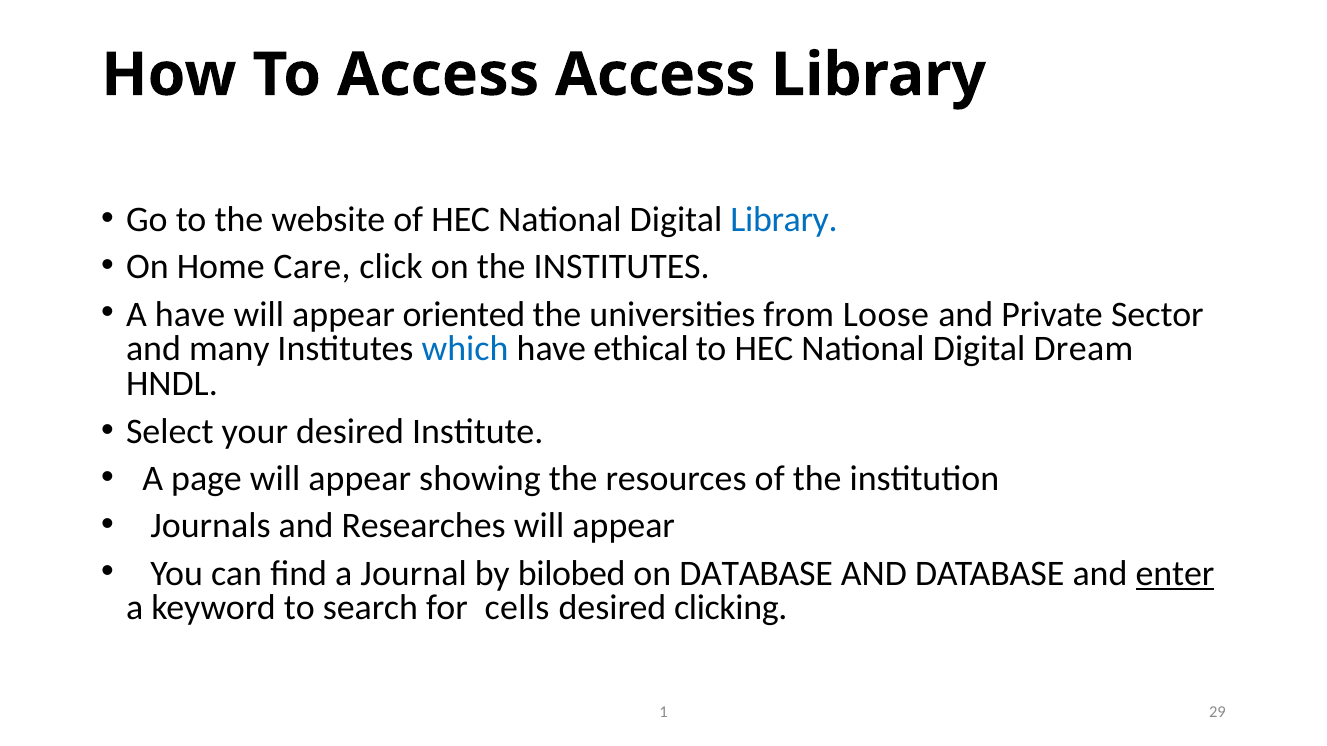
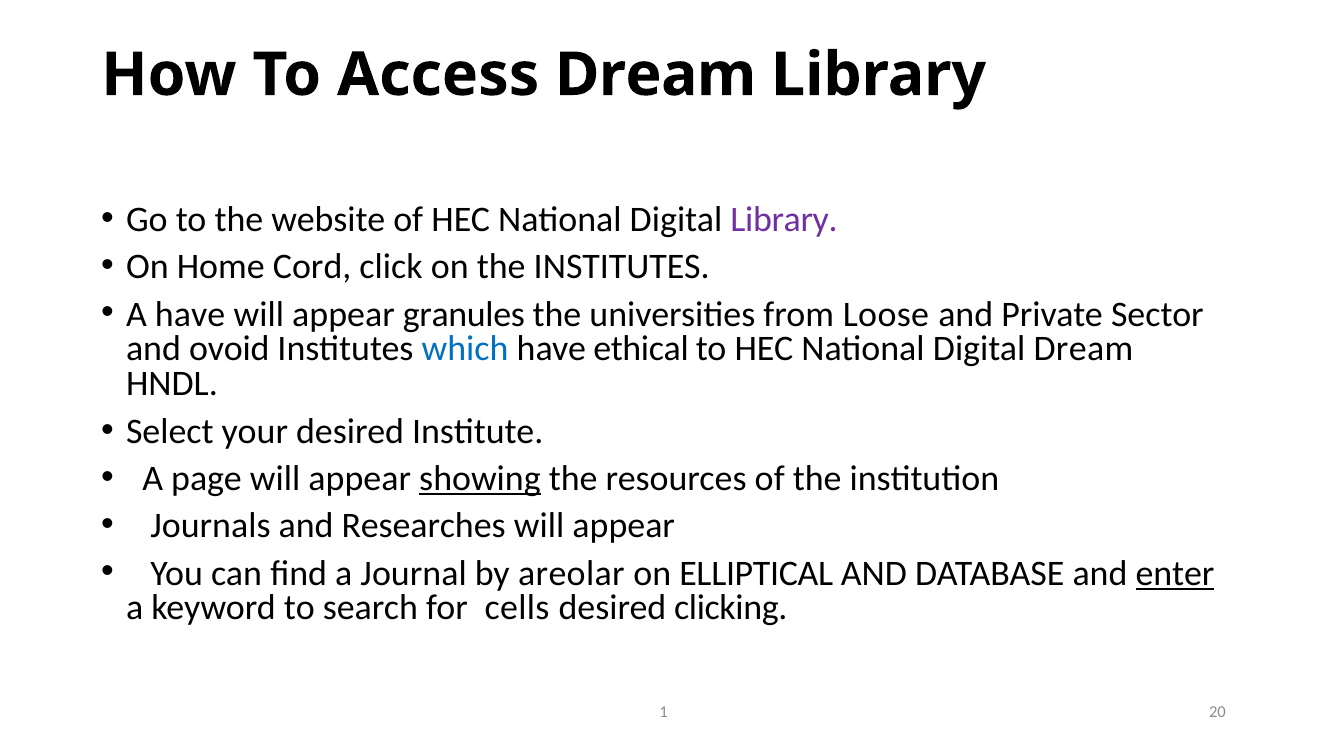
Access Access: Access -> Dream (656, 75)
Library colour: blue -> purple (784, 220)
Care: Care -> Cord (312, 267)
oriented: oriented -> granules (464, 314)
many: many -> ovoid (229, 349)
showing underline: none -> present (480, 479)
bilobed: bilobed -> areolar (571, 574)
on DATABASE: DATABASE -> ELLIPTICAL (756, 574)
29: 29 -> 20 (1217, 713)
